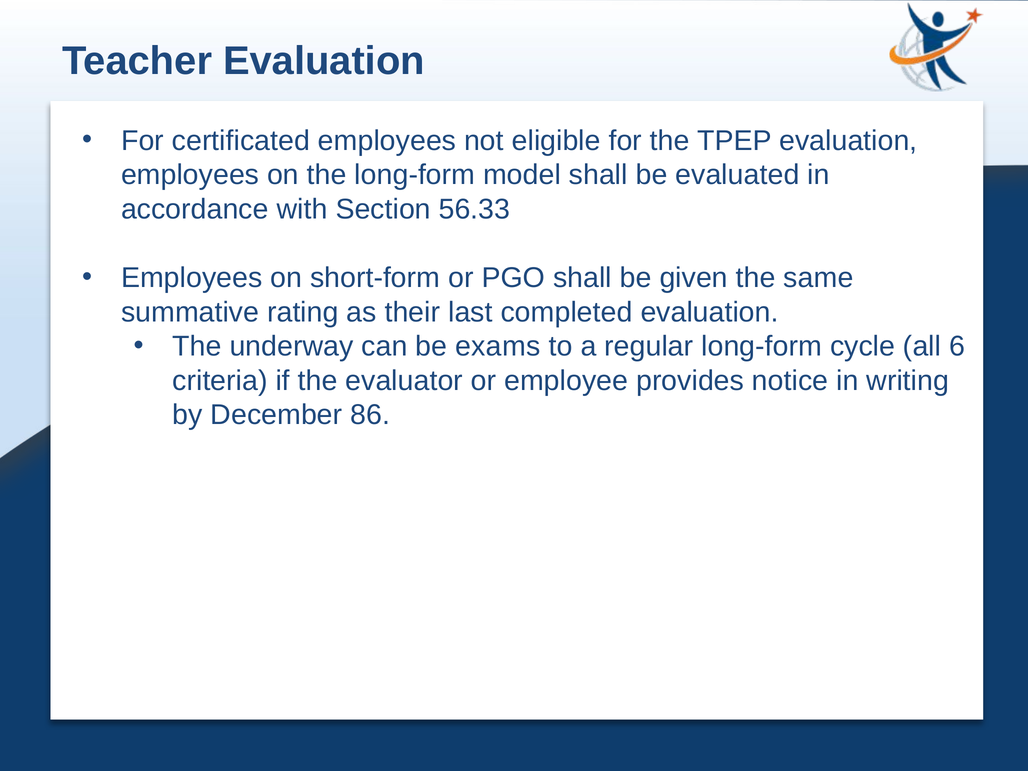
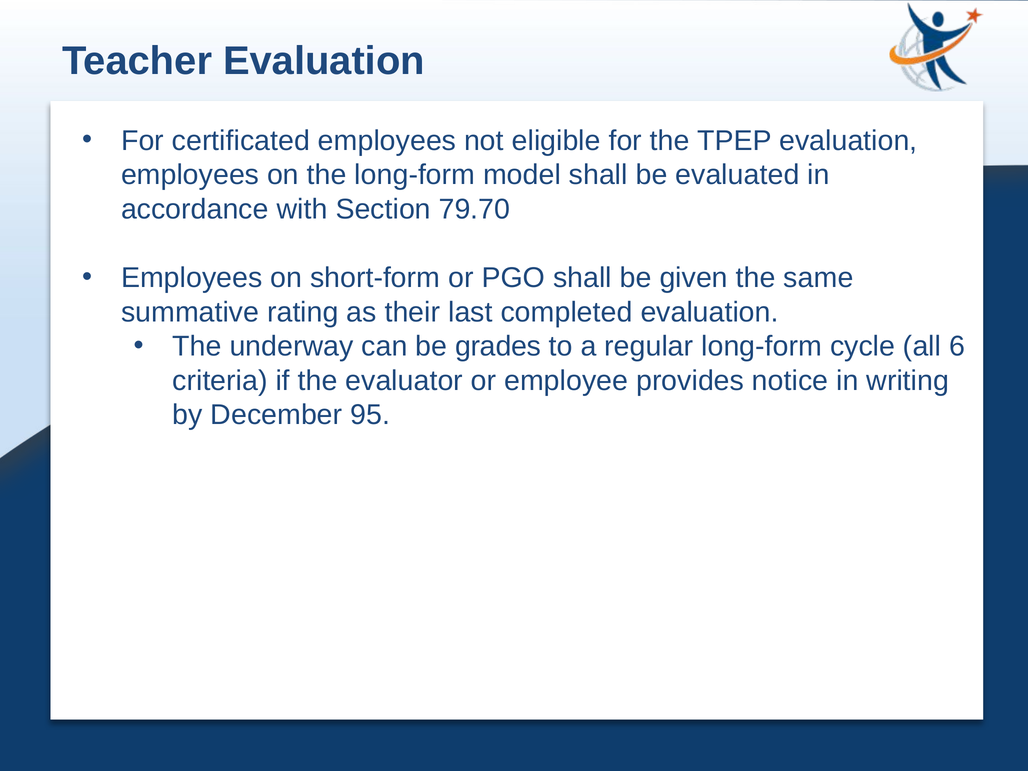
56.33: 56.33 -> 79.70 (474, 209)
exams: exams -> grades (498, 346)
86: 86 -> 95 (370, 415)
